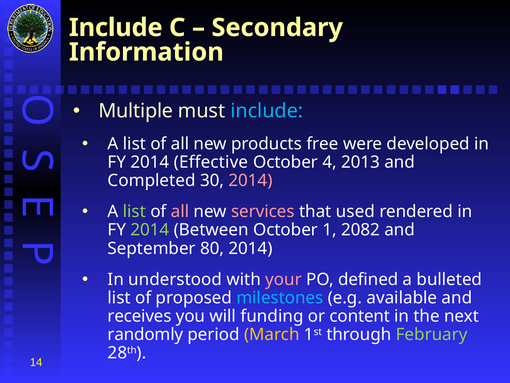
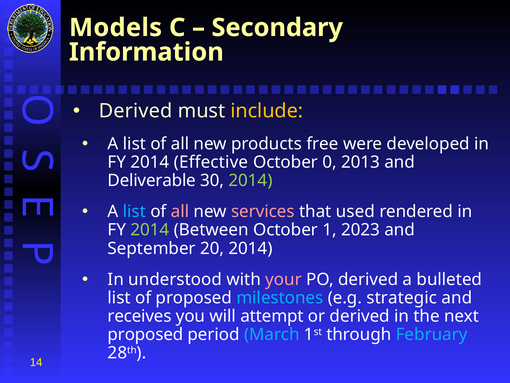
Include: Include -> Models (116, 28)
Multiple: Multiple -> Derived (136, 111)
include colour: light blue -> yellow (267, 111)
4: 4 -> 0 (330, 162)
Completed: Completed -> Deliverable (152, 180)
2014 colour: pink -> light green (250, 180)
list colour: light green -> light blue (134, 211)
2082: 2082 -> 2023 (361, 230)
80: 80 -> 20 (212, 248)
PO defined: defined -> derived (368, 279)
available: available -> strategic (402, 298)
funding: funding -> attempt (272, 316)
or content: content -> derived (360, 316)
randomly: randomly -> proposed (145, 334)
March colour: yellow -> light blue (272, 334)
February colour: light green -> light blue (432, 334)
